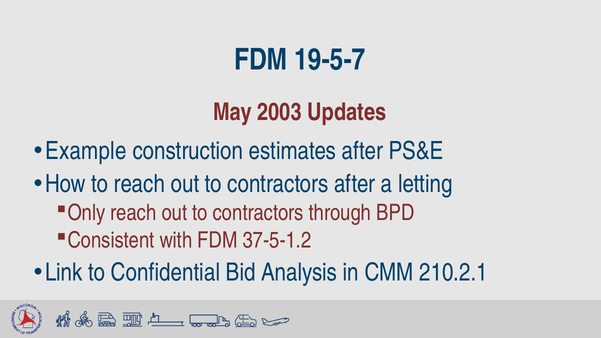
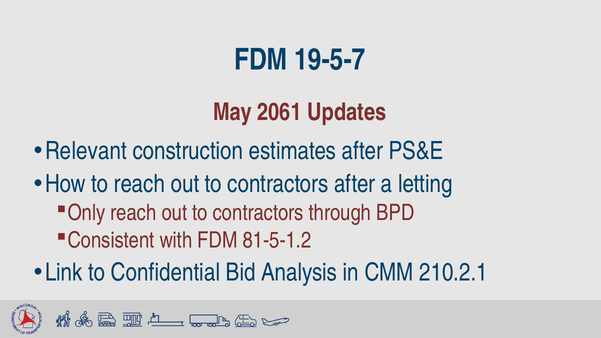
2003: 2003 -> 2061 (279, 112)
Example: Example -> Relevant (86, 151)
37-5-1.2: 37-5-1.2 -> 81-5-1.2 (277, 240)
